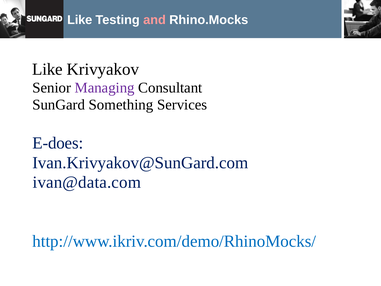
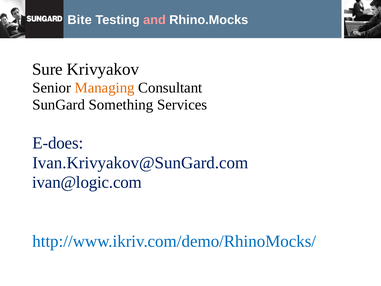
Like: Like -> Bite (80, 20)
Like: Like -> Sure (47, 69)
Managing colour: purple -> orange (105, 88)
ivan@data.com: ivan@data.com -> ivan@logic.com (87, 182)
